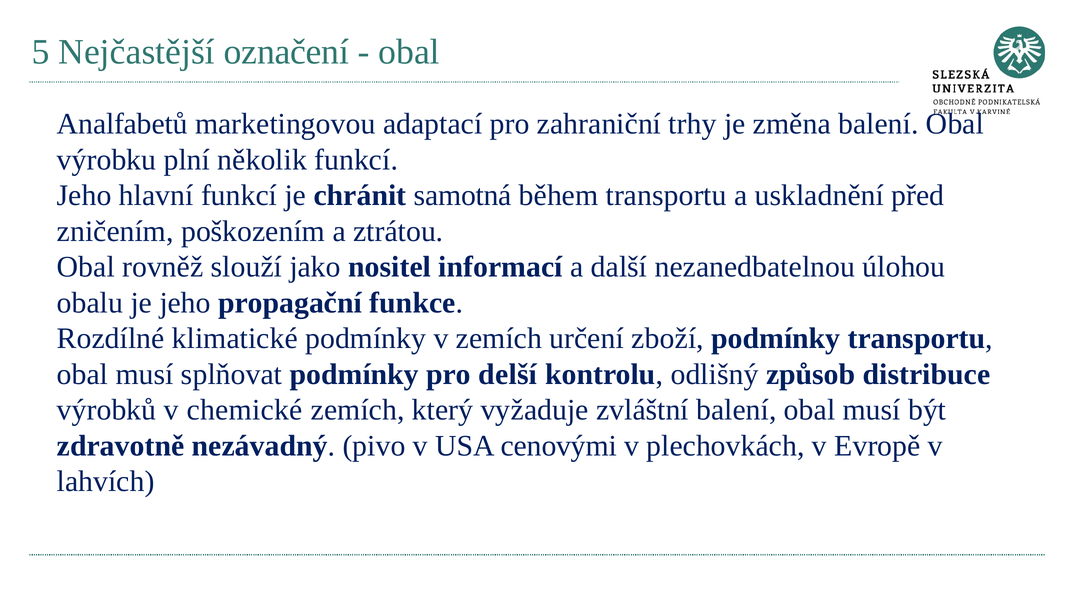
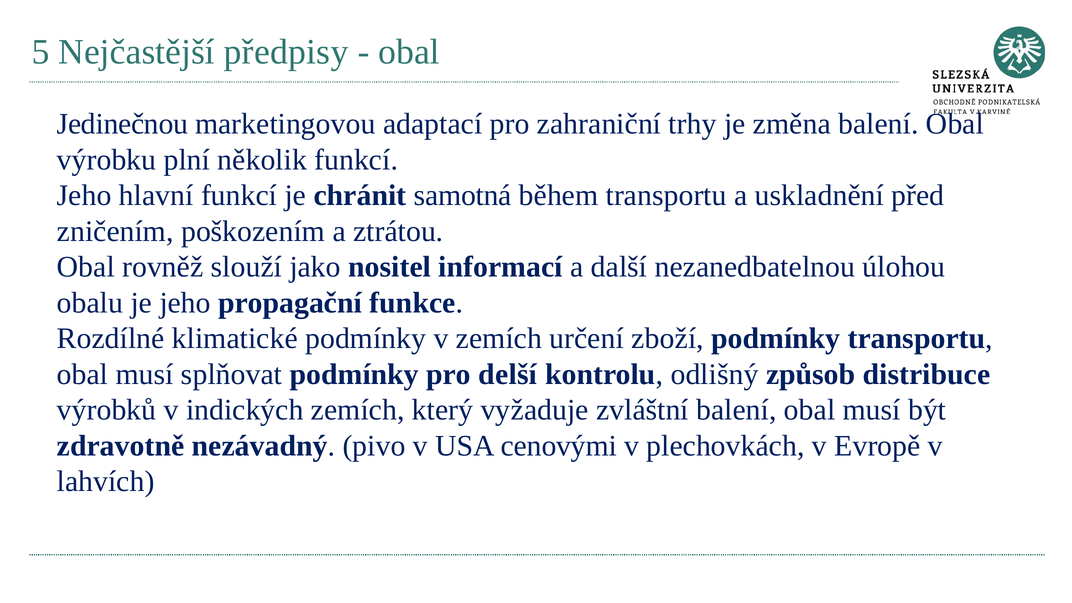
označení: označení -> předpisy (286, 52)
Analfabetů: Analfabetů -> Jedinečnou (122, 124)
chemické: chemické -> indických (245, 410)
